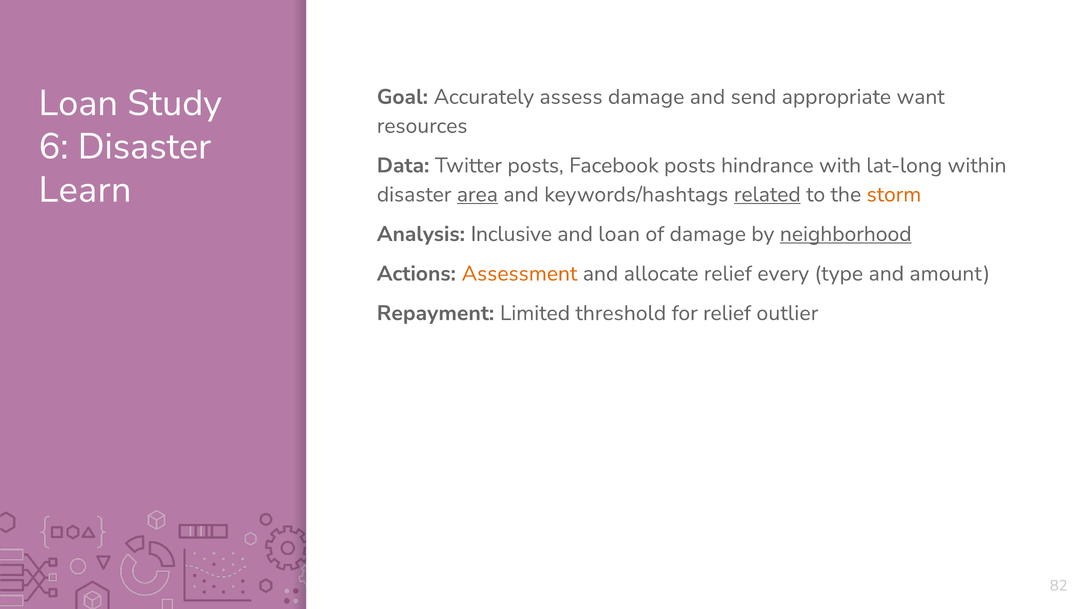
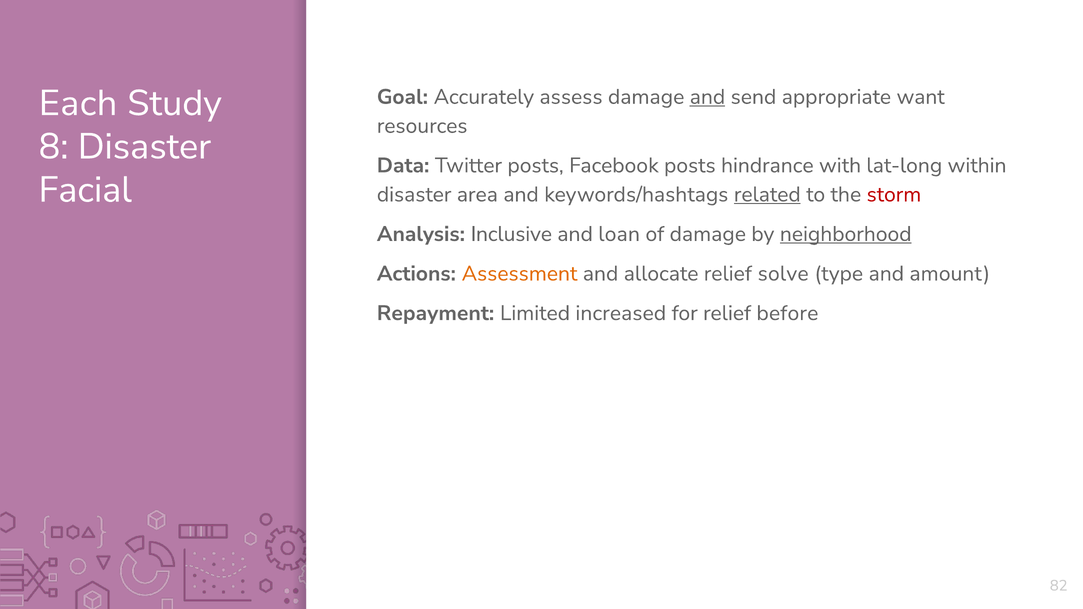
and underline: none -> present (707, 97)
Loan: Loan -> Each (78, 103)
6: 6 -> 8 (54, 147)
Learn: Learn -> Facial (85, 190)
area underline: present -> none (477, 195)
storm colour: orange -> red (894, 195)
every: every -> solve (783, 274)
threshold: threshold -> increased (621, 313)
outlier: outlier -> before (787, 313)
